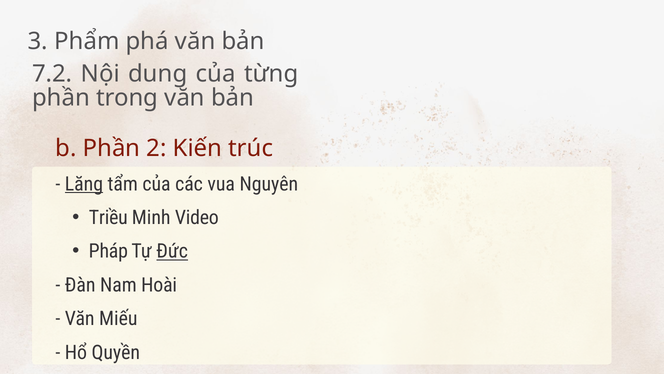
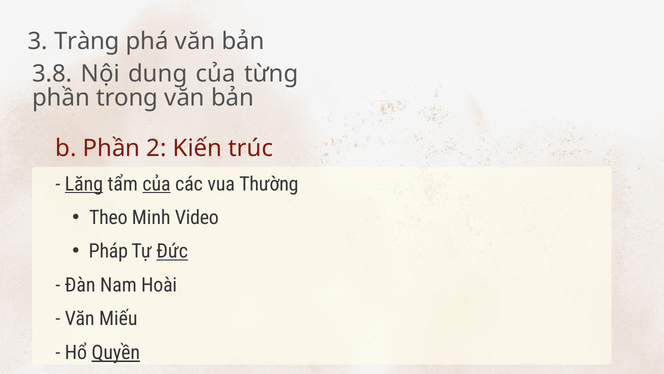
Phẩm: Phẩm -> Tràng (87, 41)
7.2: 7.2 -> 3.8 (52, 74)
của underline: none -> present (156, 184)
Nguyên: Nguyên -> Thường (269, 184)
Triều: Triều -> Theo (108, 217)
Quyền underline: none -> present (116, 352)
